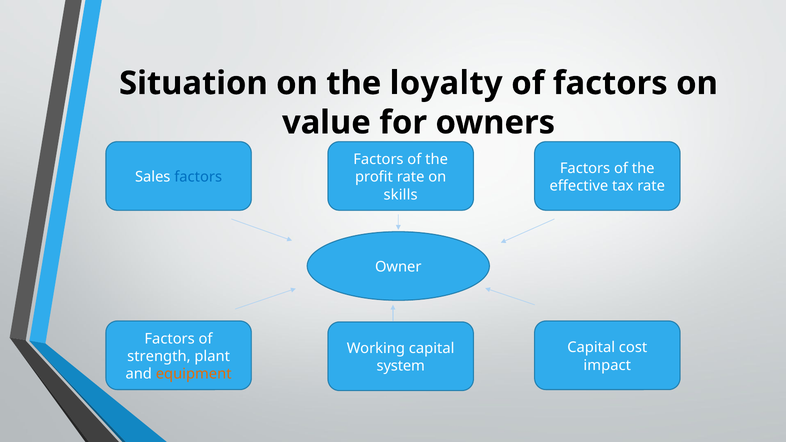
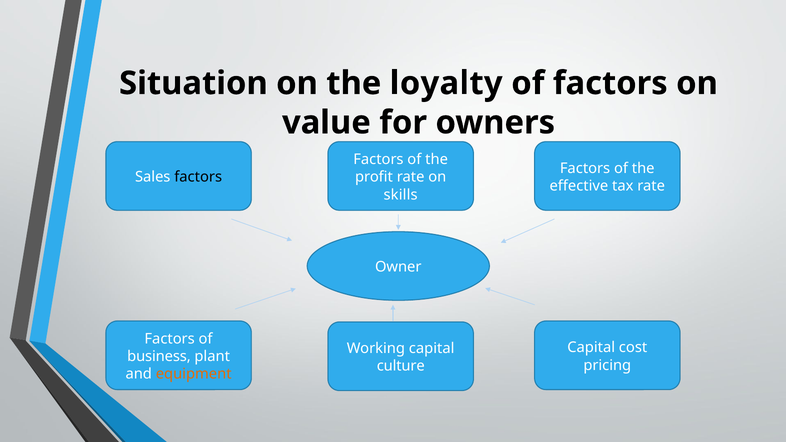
factors colour: blue -> black (198, 177)
strength: strength -> business (159, 356)
impact: impact -> pricing (607, 365)
system: system -> culture (401, 366)
